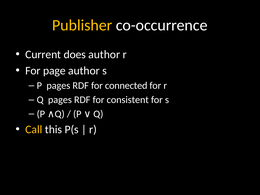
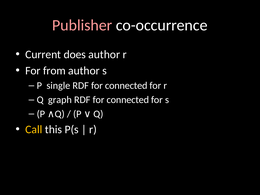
Publisher colour: yellow -> pink (82, 25)
page: page -> from (54, 71)
pages: pages -> single (58, 86)
pages: pages -> graph (60, 100)
consistent: consistent -> connected (128, 100)
